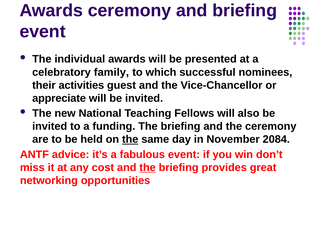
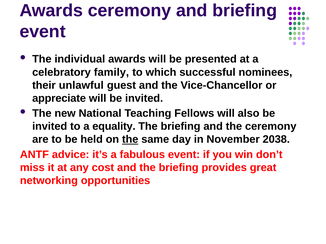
activities: activities -> unlawful (81, 85)
funding: funding -> equality (114, 127)
2084: 2084 -> 2038 (276, 140)
the underline: present -> none (148, 168)
